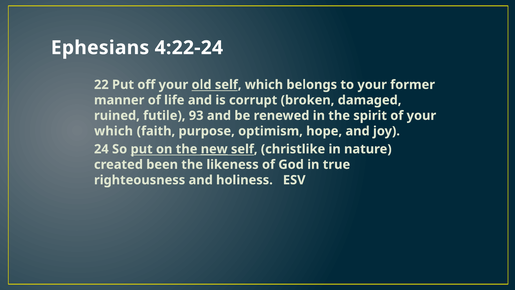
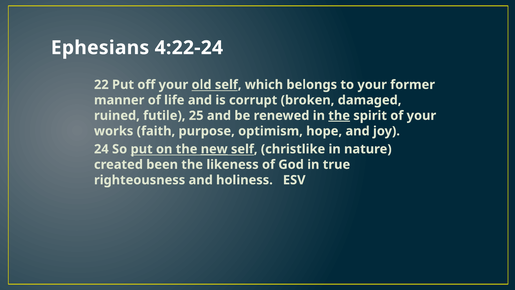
93: 93 -> 25 (196, 115)
the underline: none -> present (339, 115)
which: which -> works (114, 131)
